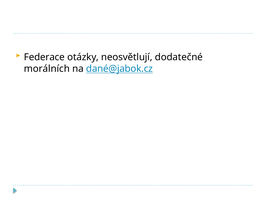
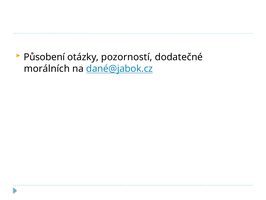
Federace: Federace -> Působení (44, 57)
neosvětlují: neosvětlují -> pozorností (127, 57)
